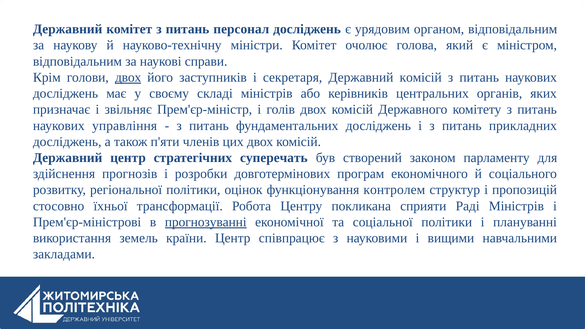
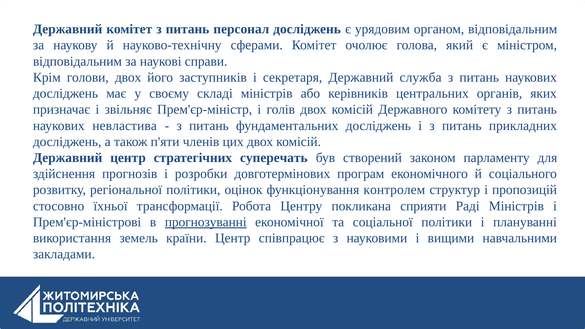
міністри: міністри -> сферами (257, 45)
двох underline: present -> none (128, 77)
Державний комісій: комісій -> служба (421, 77)
управління: управління -> невластива (125, 126)
